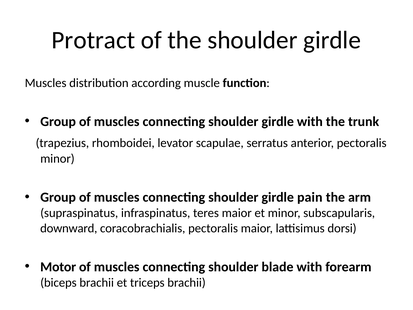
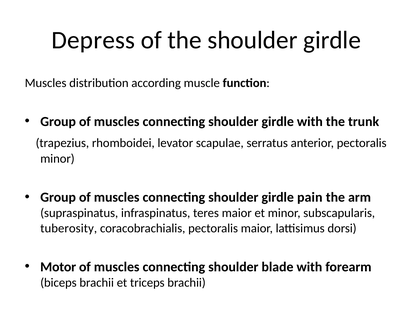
Protract: Protract -> Depress (93, 40)
downward: downward -> tuberosity (69, 228)
